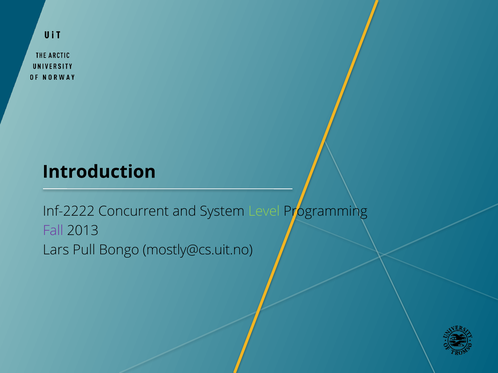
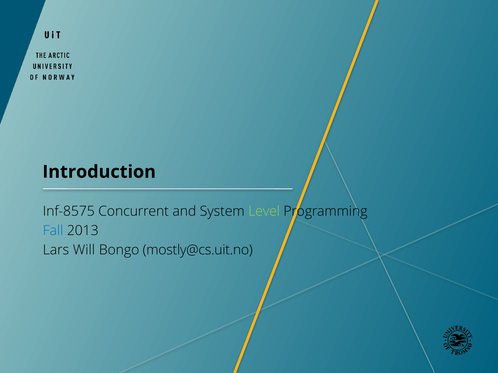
Inf-2222: Inf-2222 -> Inf-8575 (69, 211)
Fall colour: purple -> blue (53, 231)
Pull: Pull -> Will (84, 250)
